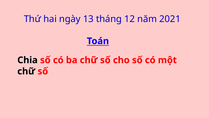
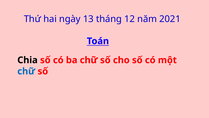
chữ colour: black -> blue (26, 71)
